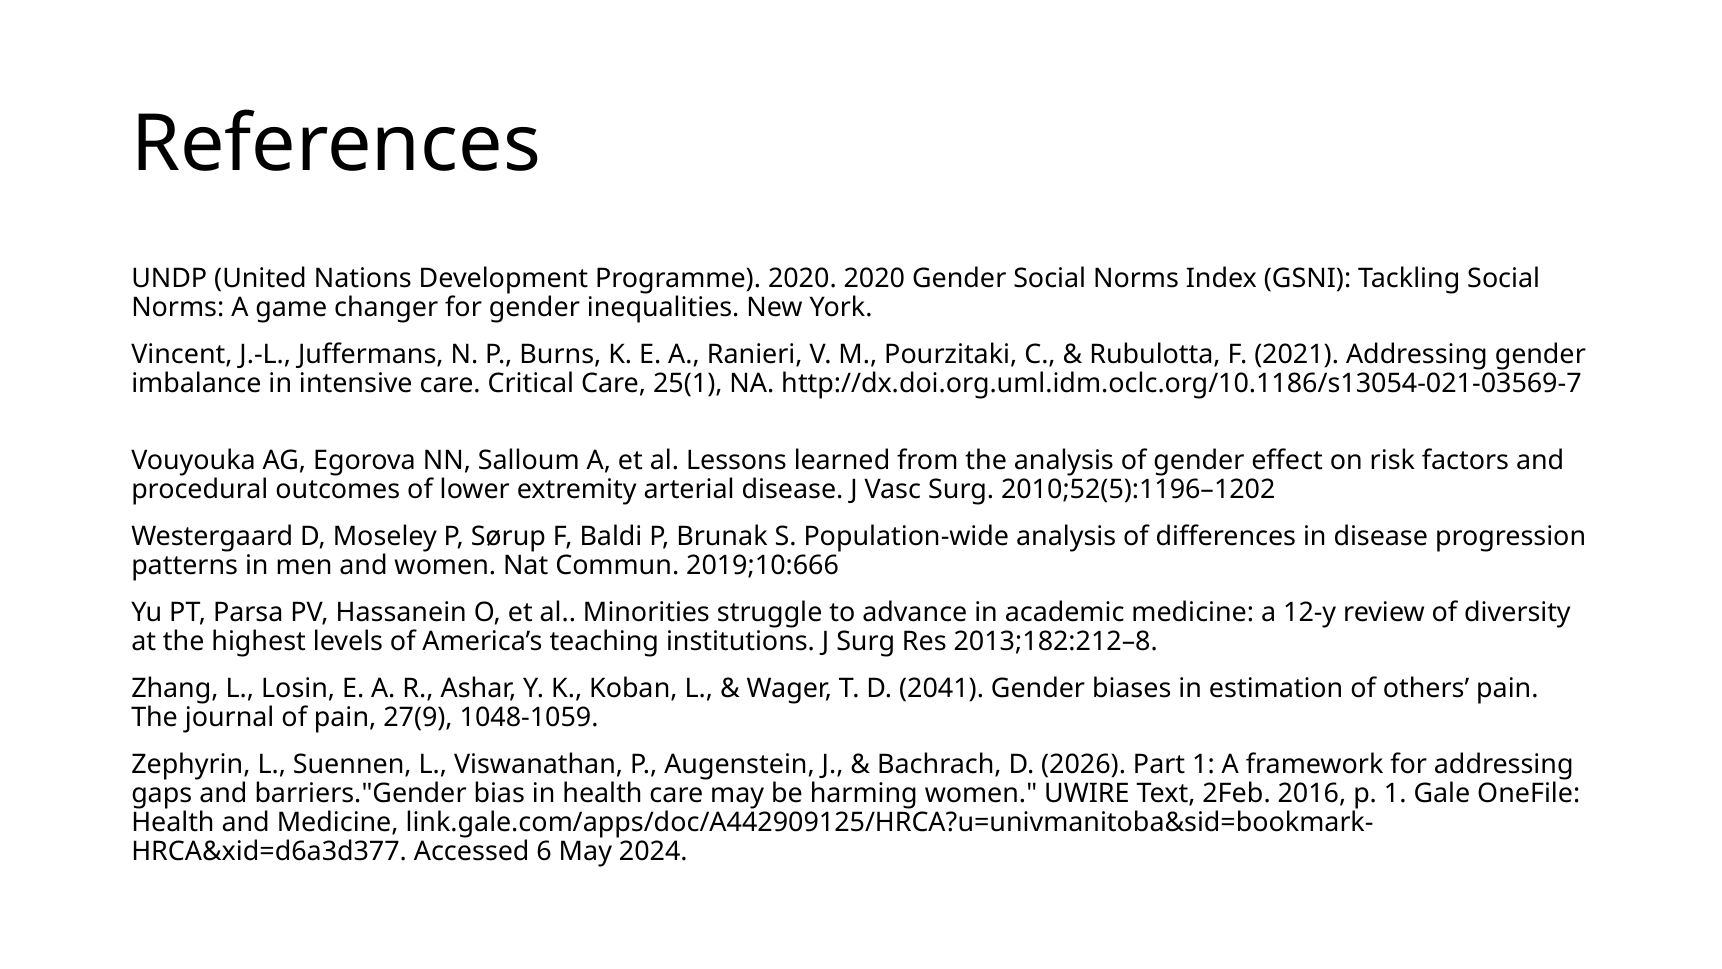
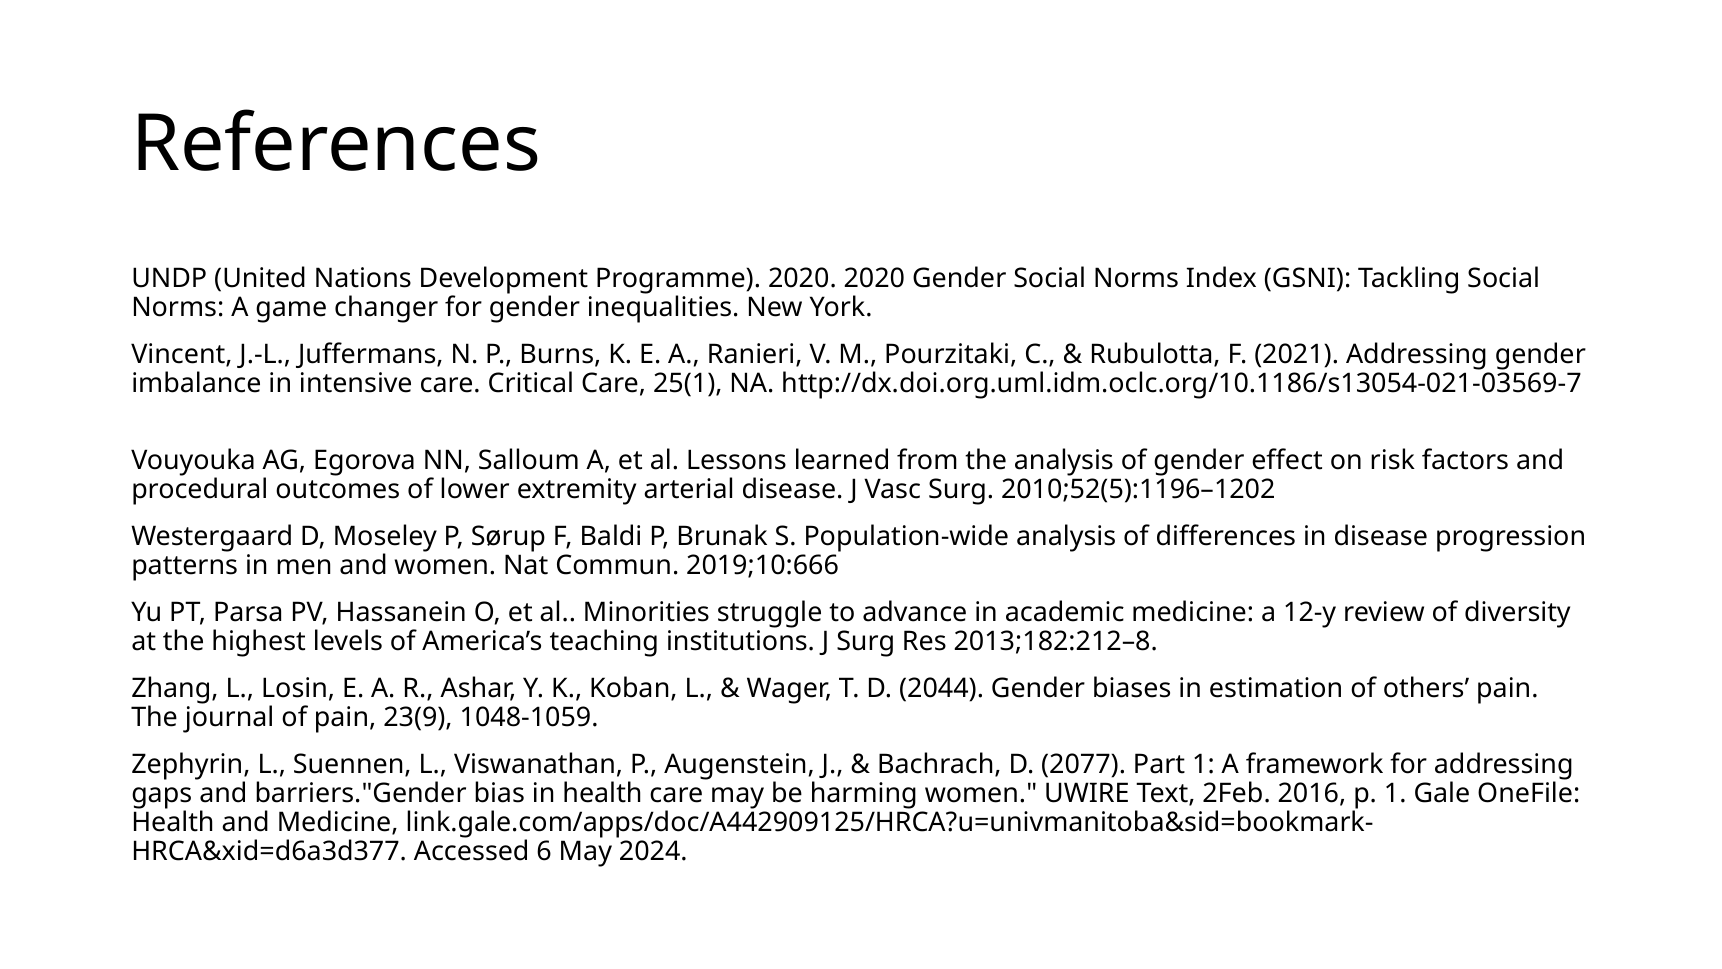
2041: 2041 -> 2044 (942, 688)
27(9: 27(9 -> 23(9 (418, 717)
2026: 2026 -> 2077 (1084, 764)
